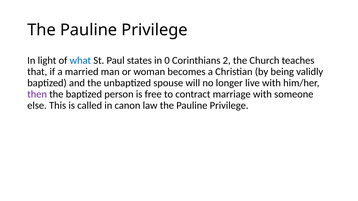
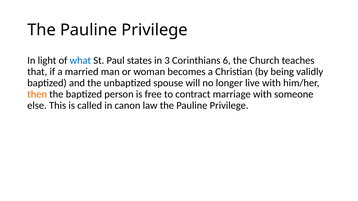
0: 0 -> 3 (167, 61)
2: 2 -> 6 (227, 61)
then colour: purple -> orange (37, 94)
